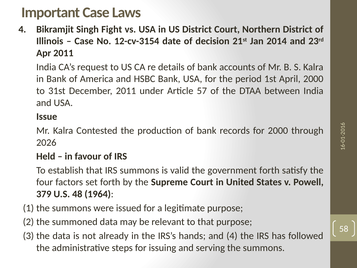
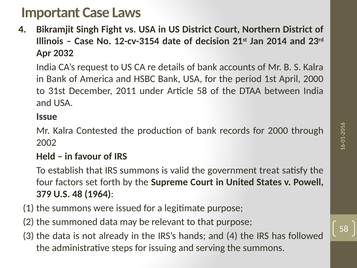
Apr 2011: 2011 -> 2032 (63, 53)
Article 57: 57 -> 58 (202, 91)
2026: 2026 -> 2002 (46, 142)
government forth: forth -> treat (269, 170)
